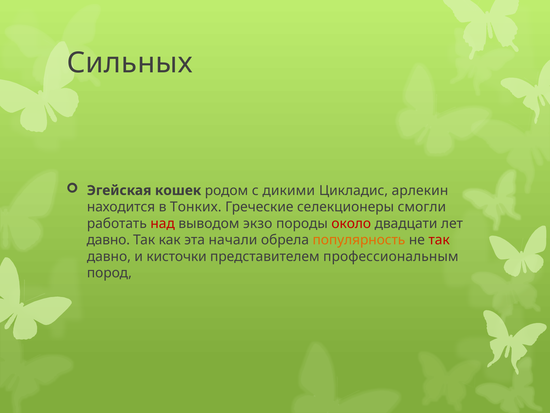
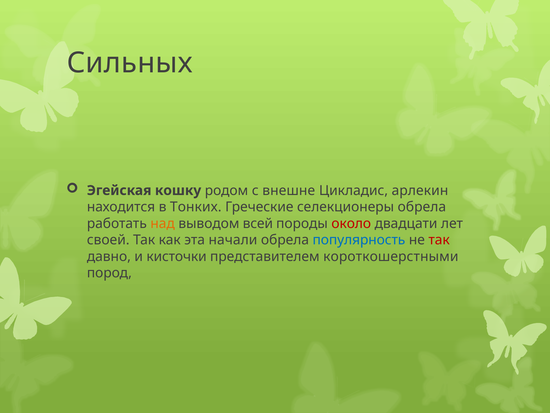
кошек: кошек -> кошку (178, 190)
дикими: дикими -> внешне (289, 190)
селекционеры смогли: смогли -> обрела (422, 207)
над colour: red -> orange (163, 223)
экзо: экзо -> всей (258, 223)
давно: давно -> своей (108, 240)
популярность colour: orange -> blue (359, 240)
профессиональным: профессиональным -> короткошерстными (391, 256)
